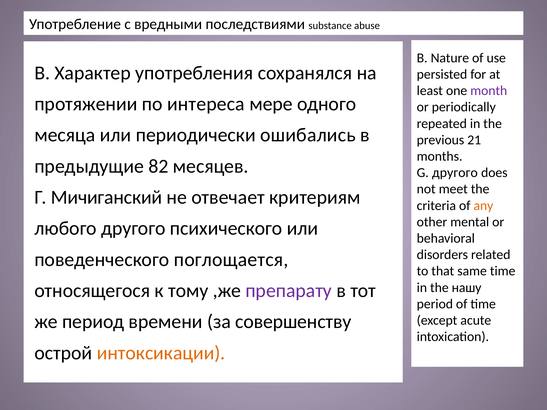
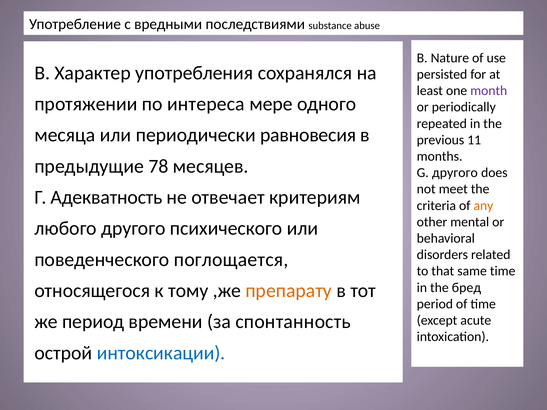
ошибались: ошибались -> равновесия (308, 135)
21: 21 -> 11 (474, 140)
82: 82 -> 78 (158, 166)
Мичиганский: Мичиганский -> Адекватность (107, 197)
нашу: нашу -> бред (466, 288)
препарату colour: purple -> orange (289, 291)
совершенству: совершенству -> спонтанность (293, 322)
интоксикации colour: orange -> blue (161, 353)
